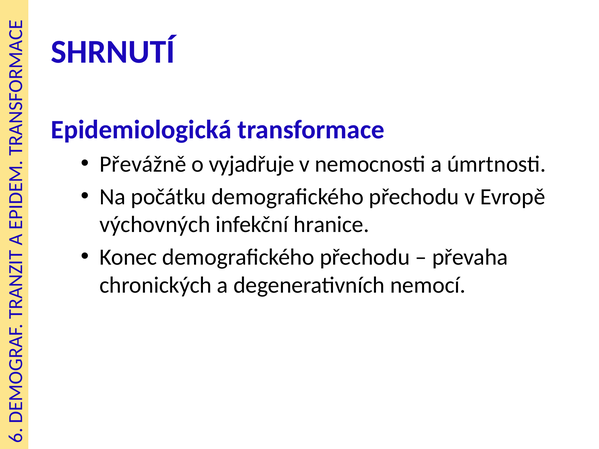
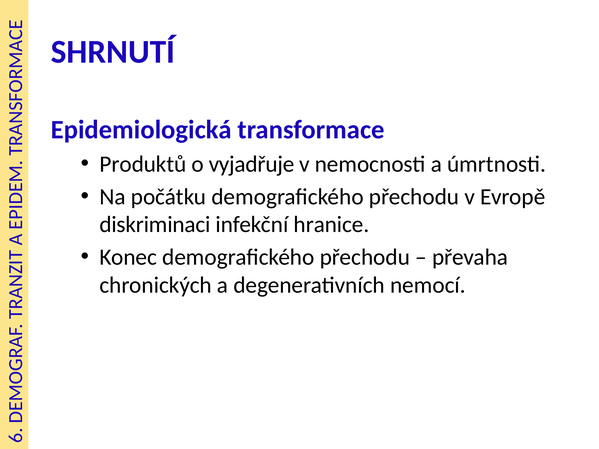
Převážně: Převážně -> Produktů (143, 164)
výchovných: výchovných -> diskriminaci (155, 225)
